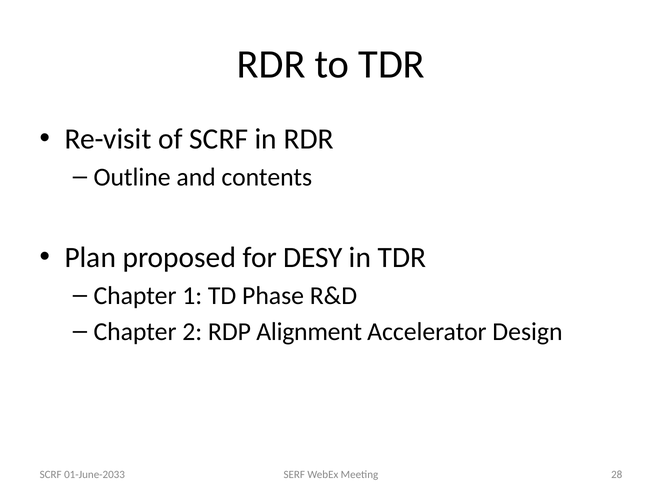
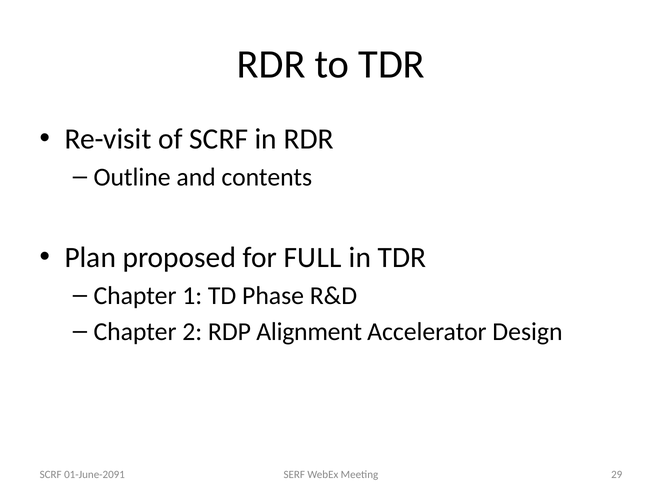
DESY: DESY -> FULL (313, 257)
28: 28 -> 29 (617, 474)
01-June-2033: 01-June-2033 -> 01-June-2091 (95, 474)
